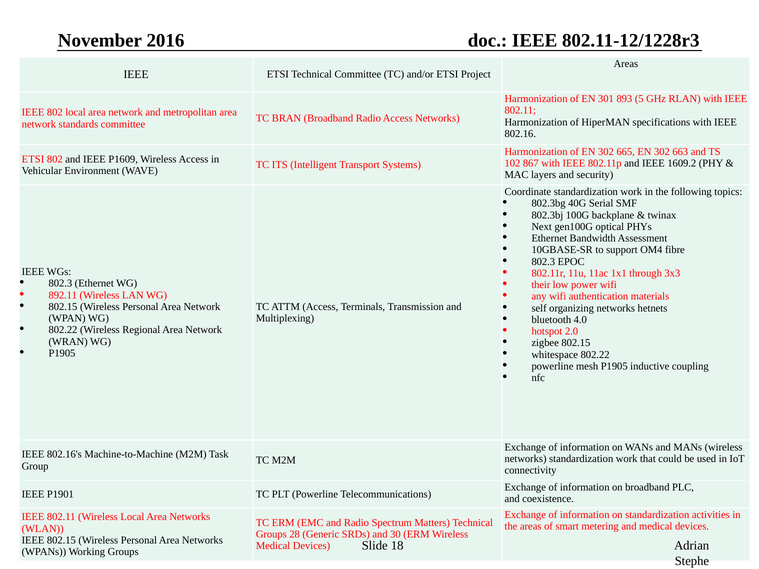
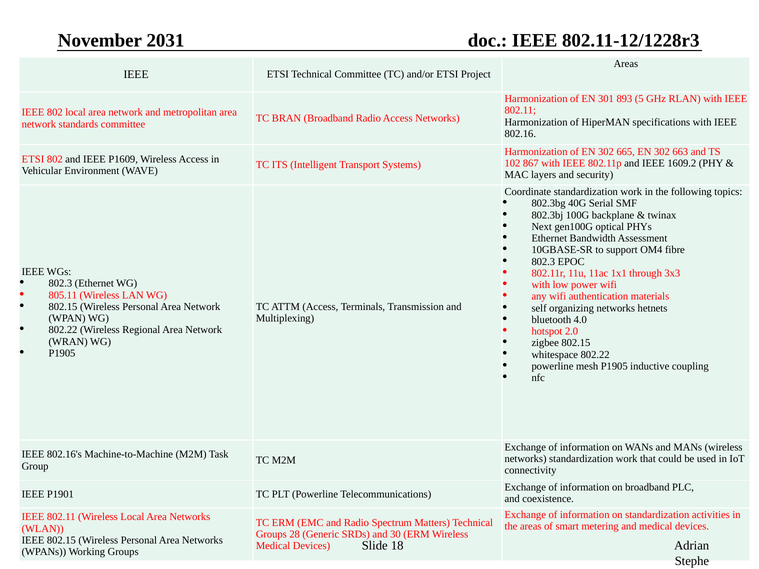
2016: 2016 -> 2031 (165, 41)
their: their -> with (541, 285)
892.11: 892.11 -> 805.11 (63, 295)
